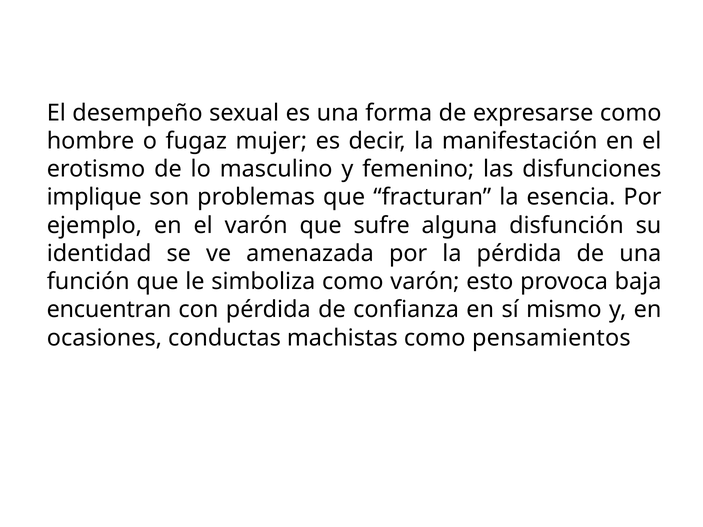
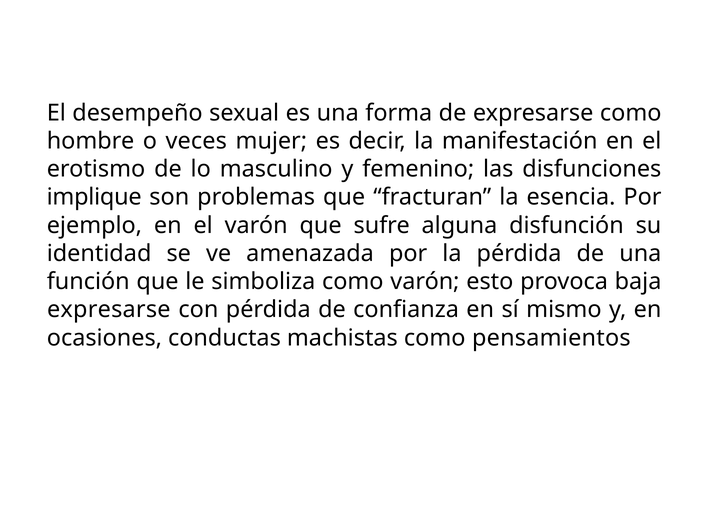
fugaz: fugaz -> veces (196, 141)
encuentran: encuentran -> expresarse (109, 310)
